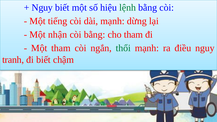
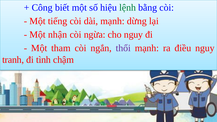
Nguy: Nguy -> Công (42, 8)
còi bằng: bằng -> ngừa (95, 35)
cho tham: tham -> nguy (133, 35)
thổi colour: green -> purple (123, 48)
đi biết: biết -> tình (43, 60)
